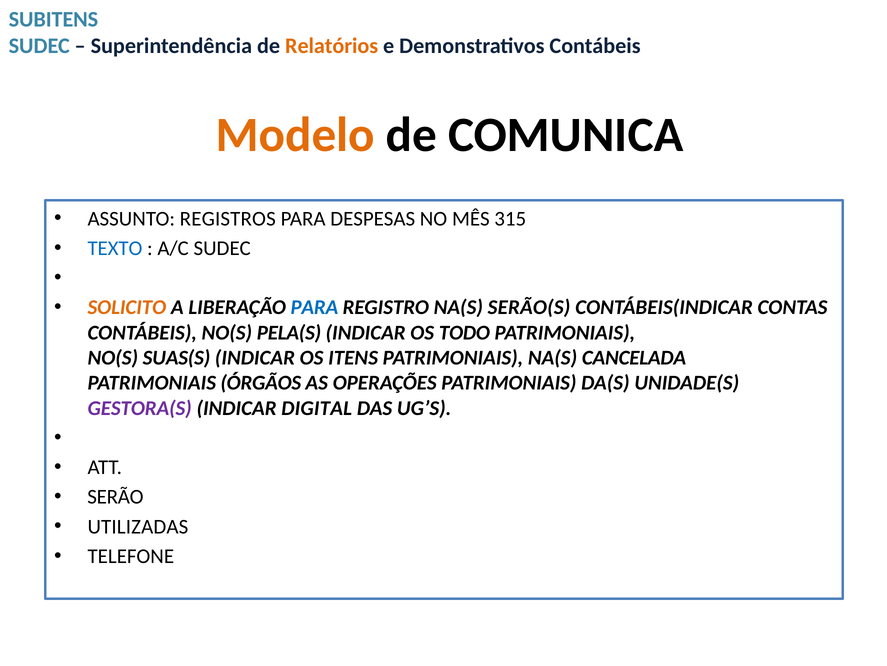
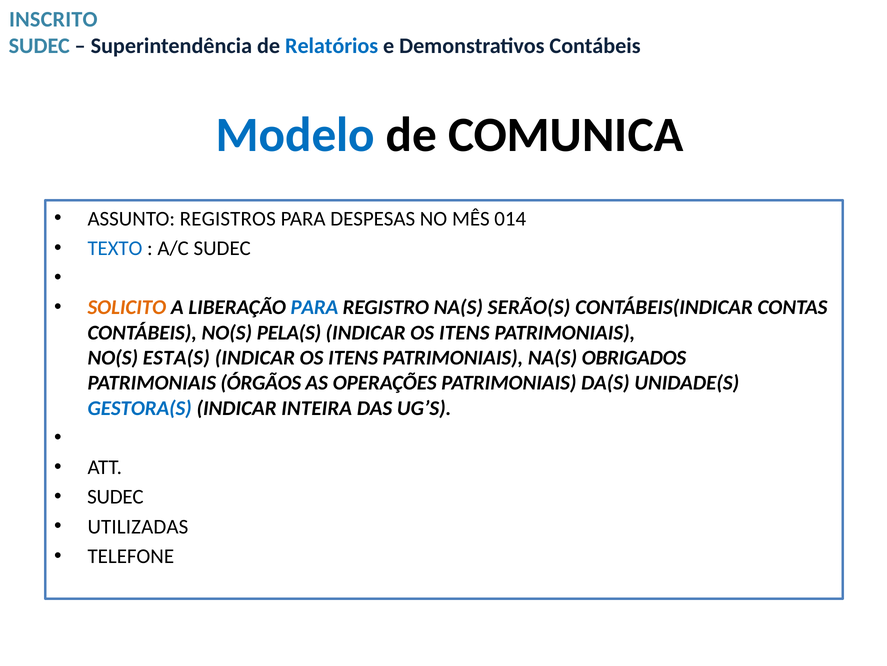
SUBITENS: SUBITENS -> INSCRITO (53, 19)
Relatórios colour: orange -> blue (332, 46)
Modelo colour: orange -> blue (295, 135)
315: 315 -> 014 (510, 218)
TODO: TODO -> ITENS (464, 332)
SUAS(S: SUAS(S -> ESTA(S (176, 357)
CANCELADA: CANCELADA -> OBRIGADOS (634, 357)
GESTORA(S colour: purple -> blue (140, 408)
DIGITAL: DIGITAL -> INTEIRA (317, 408)
SERÃO: SERÃO -> SUDEC (115, 496)
